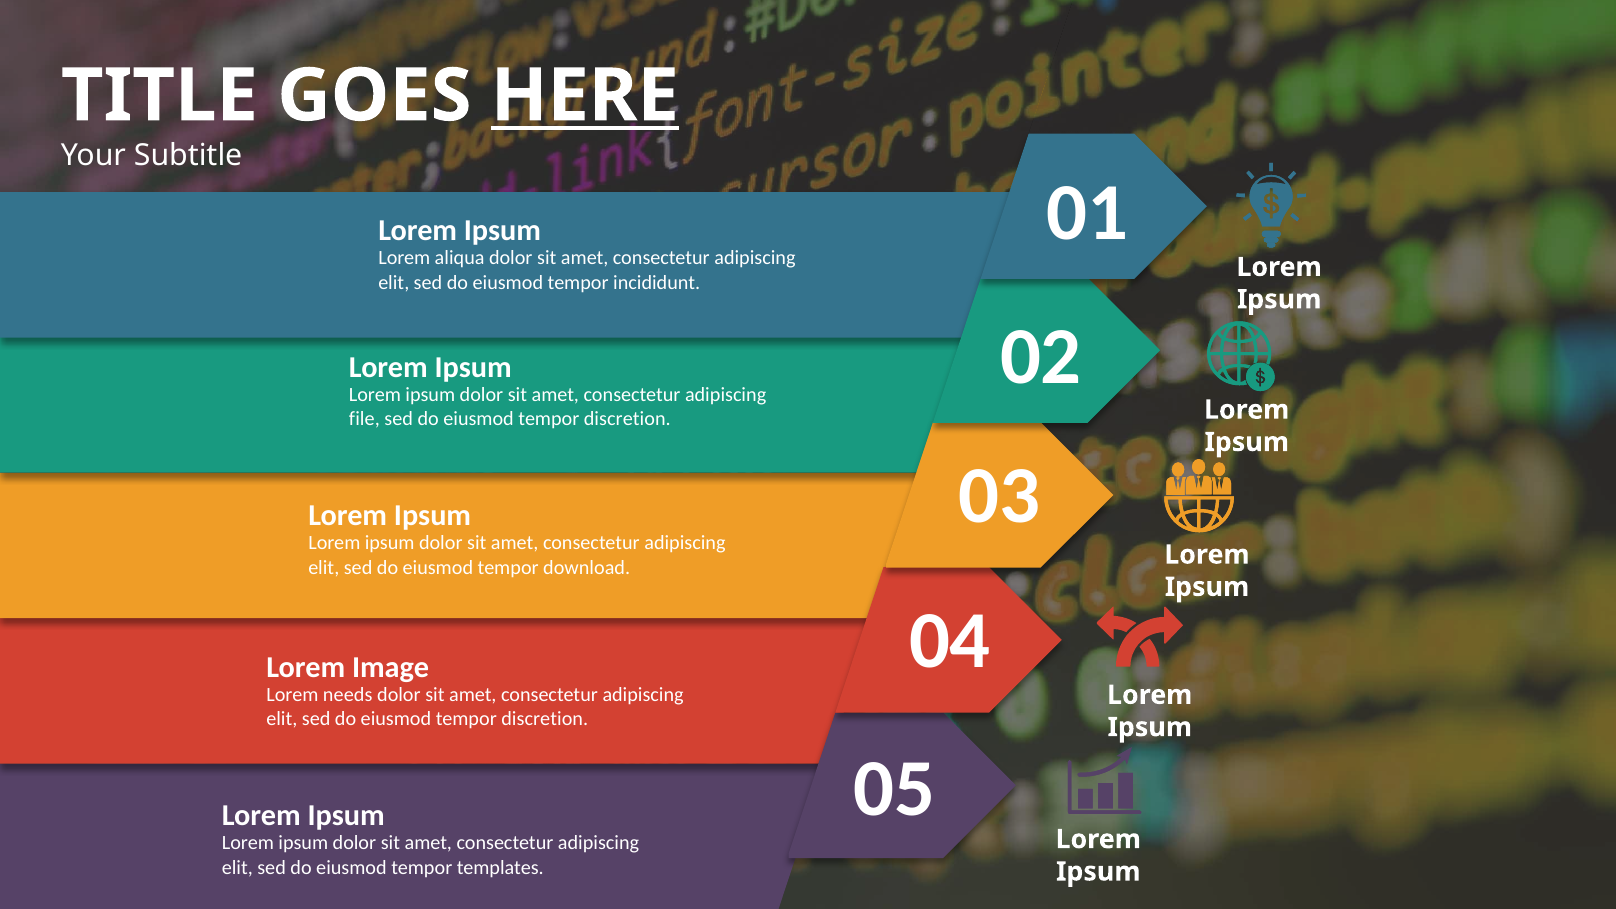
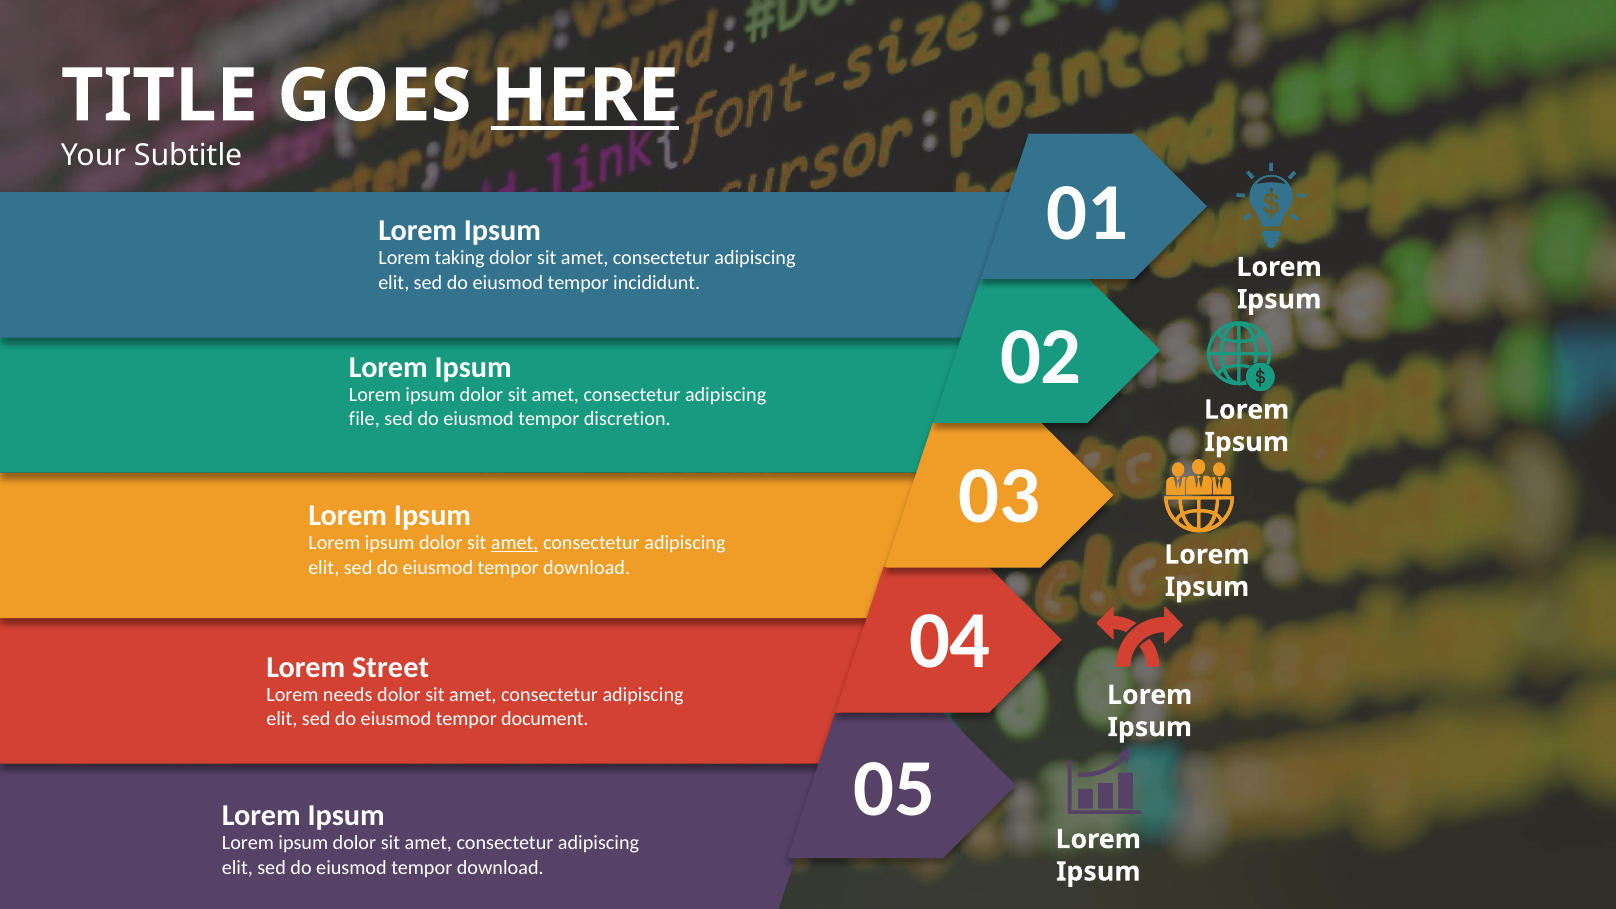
aliqua: aliqua -> taking (460, 258)
amet underline: none -> present (515, 543)
Image: Image -> Street (391, 667)
discretion: discretion -> document (545, 719)
templates: templates -> download (500, 867)
